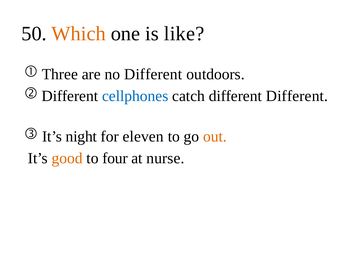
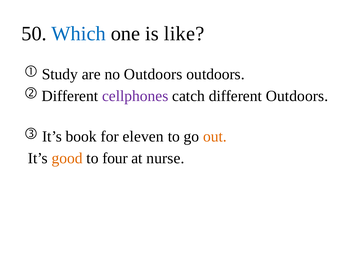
Which colour: orange -> blue (79, 34)
Three: Three -> Study (60, 74)
no Different: Different -> Outdoors (153, 74)
cellphones colour: blue -> purple (135, 96)
different Different: Different -> Outdoors (297, 96)
night: night -> book (81, 136)
